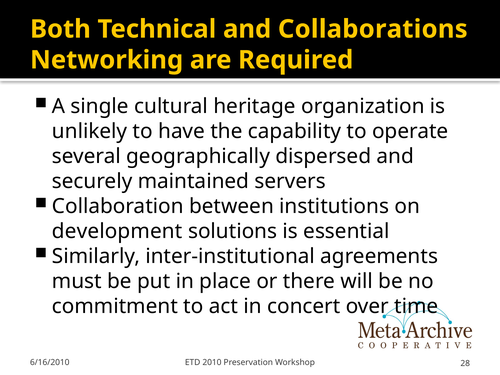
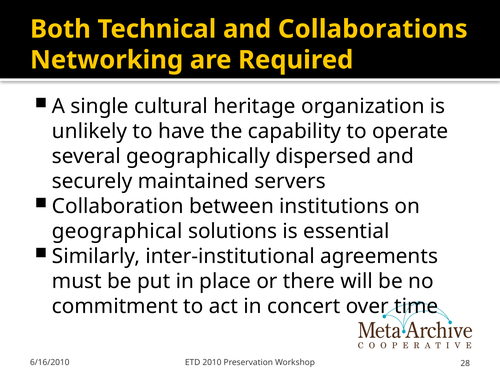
development: development -> geographical (117, 231)
